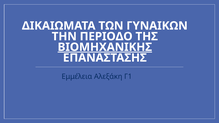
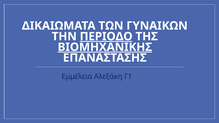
ΠΕΡΙΟΔΟ underline: none -> present (106, 36)
